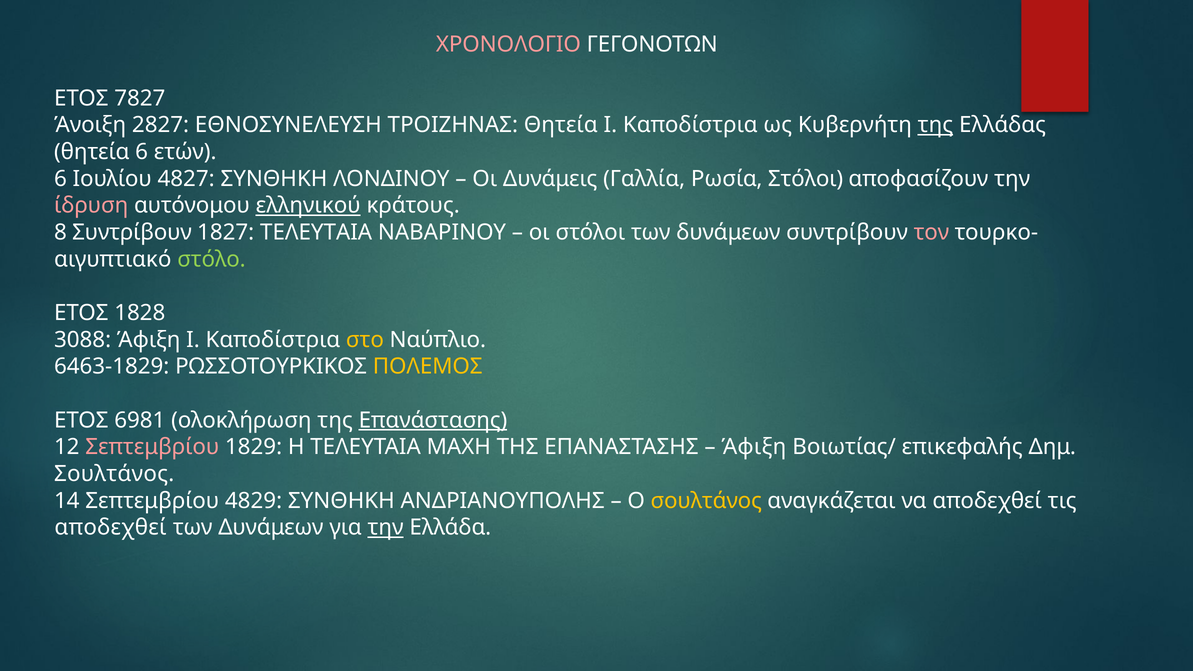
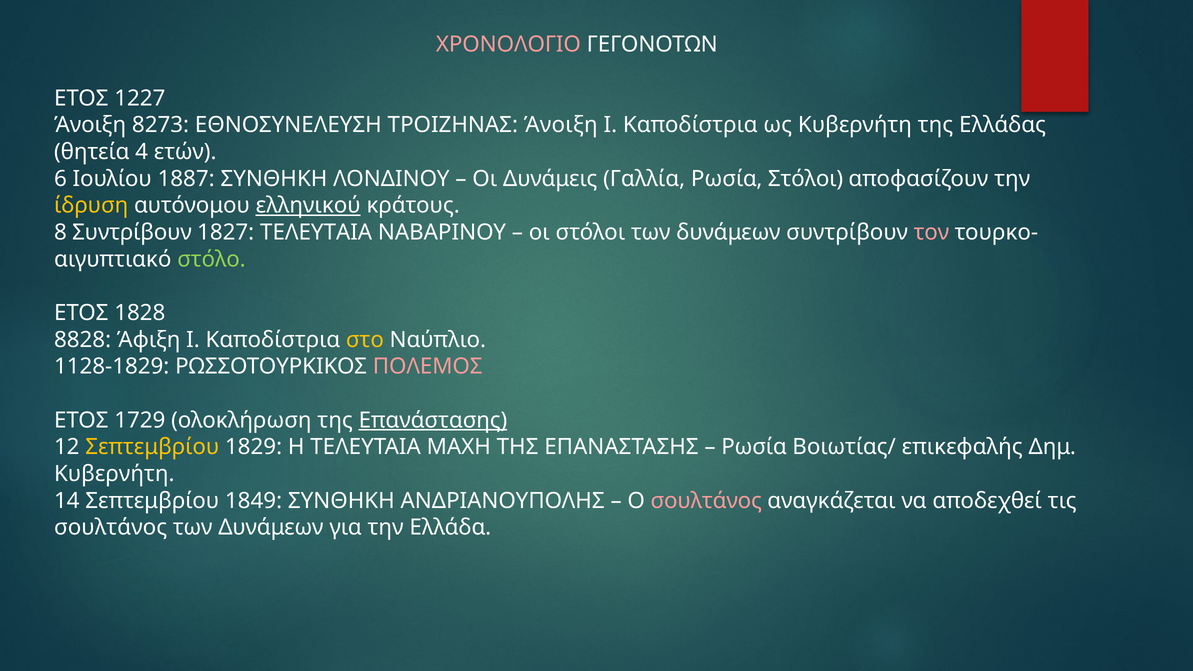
7827: 7827 -> 1227 (140, 98)
2827: 2827 -> 8273 (161, 125)
ΤΡΟΙΖΗΝΑΣ Θητεία: Θητεία -> Άνοιξη (561, 125)
της underline: present -> none (935, 125)
θητεία 6: 6 -> 4 (142, 152)
4827: 4827 -> 1887 (186, 179)
ίδρυση colour: pink -> yellow (91, 206)
3088: 3088 -> 8828 (83, 340)
6463-1829: 6463-1829 -> 1128-1829 (112, 367)
ΠΟΛΕΜΟΣ colour: yellow -> pink (428, 367)
6981: 6981 -> 1729 (140, 420)
Σεπτεμβρίου colour: pink -> yellow (152, 447)
Άφιξη: Άφιξη -> Ρωσία (754, 447)
Σουλτάνος: Σουλτάνος -> Κυβερνήτη (114, 474)
4829: 4829 -> 1849 (254, 501)
σουλτάνος colour: yellow -> pink (706, 501)
αποδεχθεί: αποδεχθεί -> σουλτάνος (111, 528)
την underline: present -> none (386, 528)
